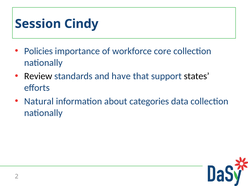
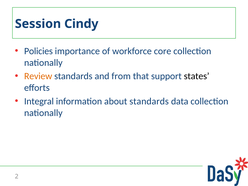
Review colour: black -> orange (38, 76)
have: have -> from (121, 76)
Natural: Natural -> Integral (39, 101)
about categories: categories -> standards (149, 101)
